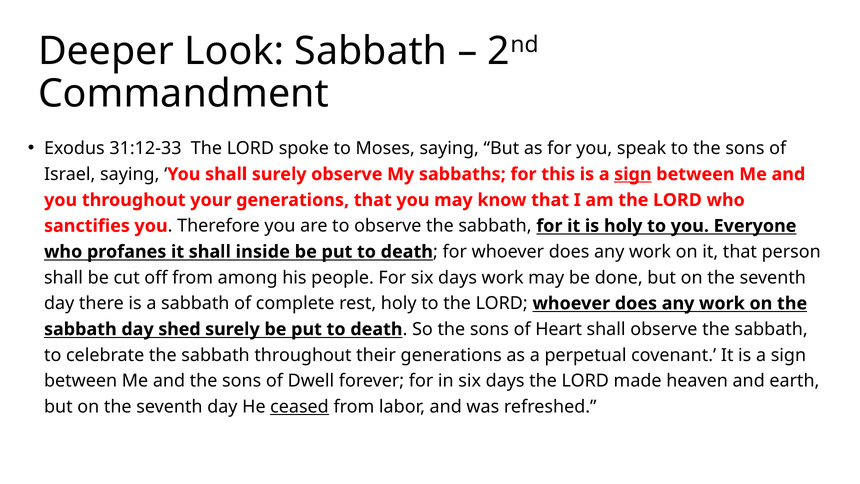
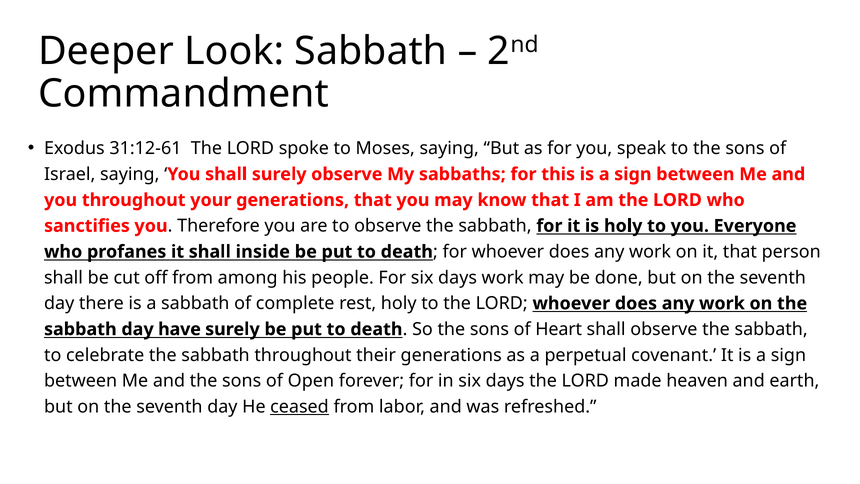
31:12-33: 31:12-33 -> 31:12-61 (145, 148)
sign underline: present -> none (633, 174)
shed: shed -> have (179, 329)
Dwell: Dwell -> Open (311, 381)
